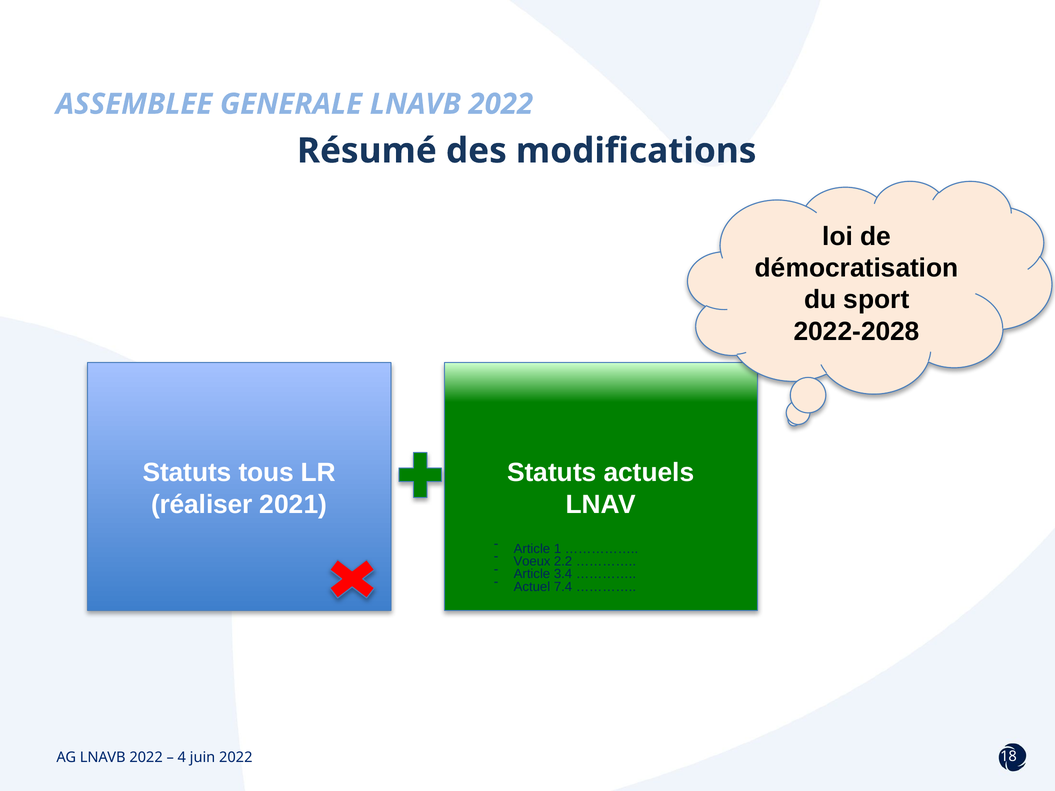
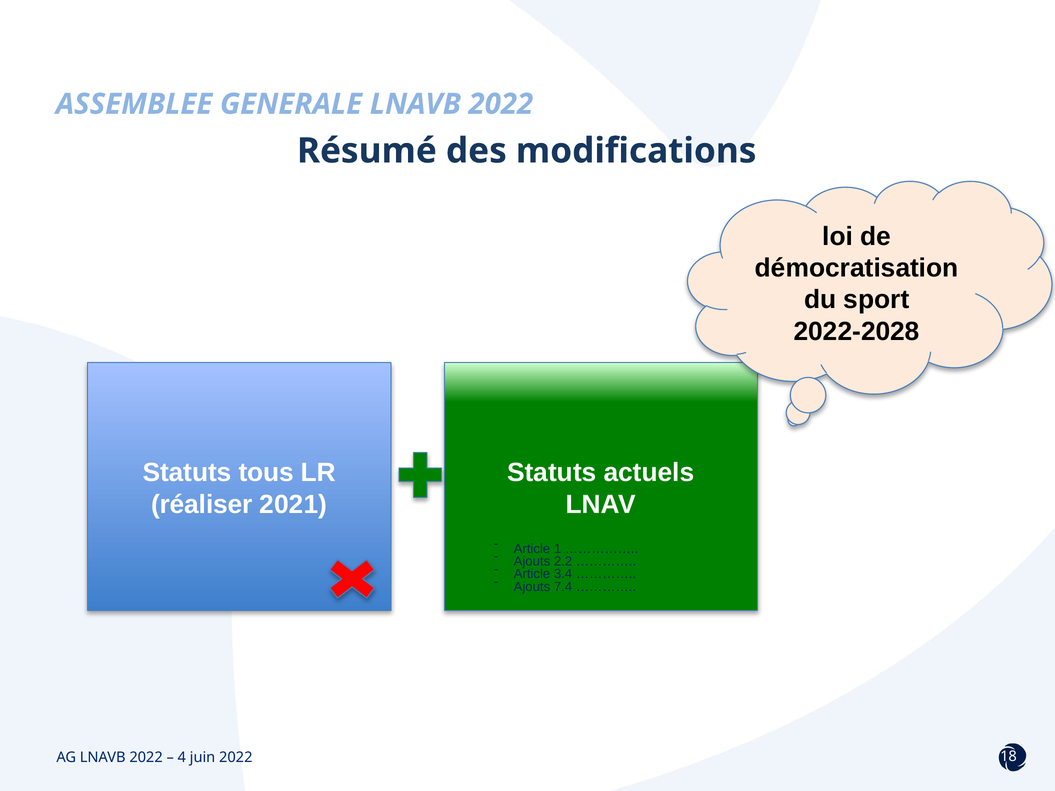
Voeux: Voeux -> Ajouts (532, 562)
Actuel: Actuel -> Ajouts (532, 587)
